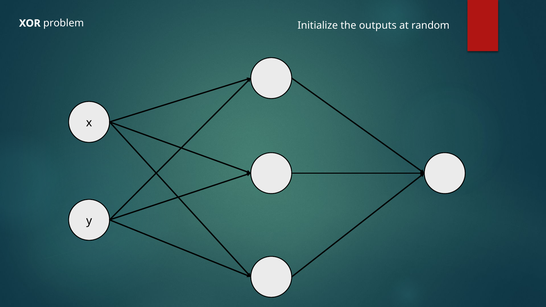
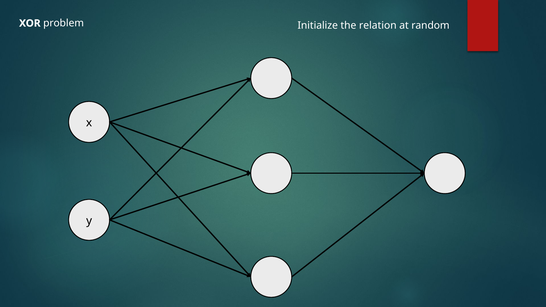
outputs: outputs -> relation (378, 25)
